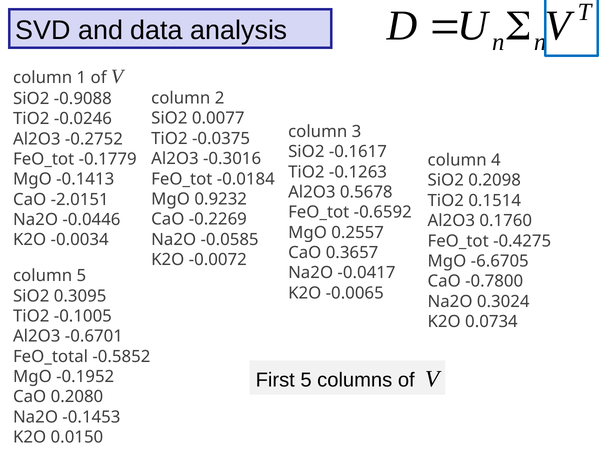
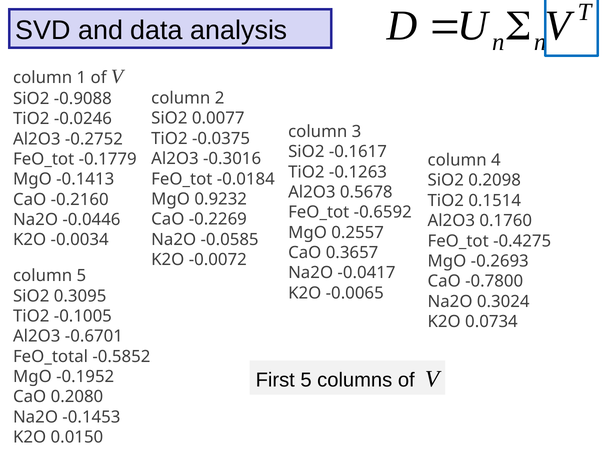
-2.0151: -2.0151 -> -0.2160 (80, 199)
-6.6705: -6.6705 -> -0.2693 (500, 261)
